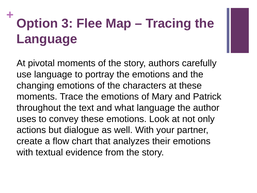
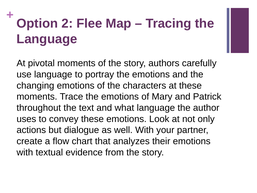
3: 3 -> 2 (67, 24)
